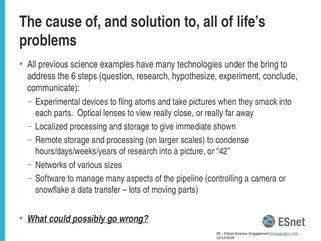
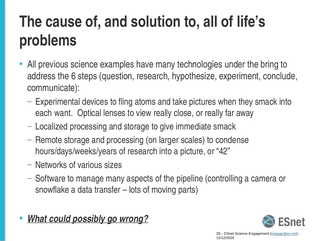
each parts: parts -> want (64, 113)
immediate shown: shown -> smack (225, 126)
